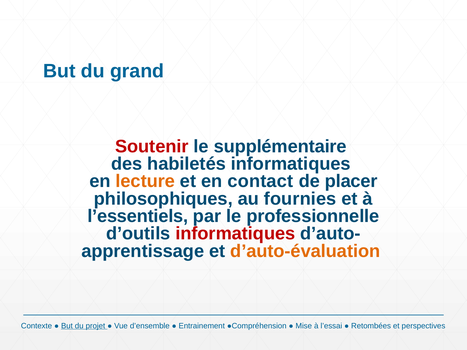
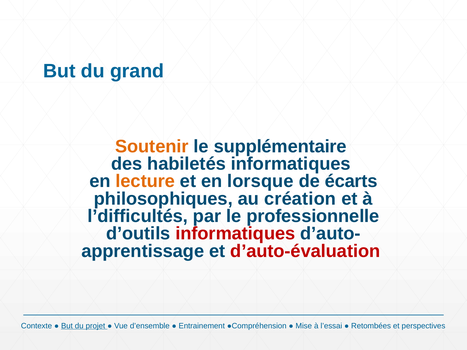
Soutenir colour: red -> orange (152, 147)
contact: contact -> lorsque (260, 181)
placer: placer -> écarts (351, 181)
fournies: fournies -> création (300, 199)
l’essentiels: l’essentiels -> l’difficultés (138, 216)
d’auto-évaluation colour: orange -> red (305, 251)
